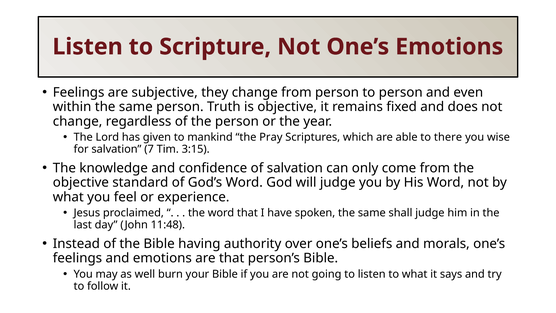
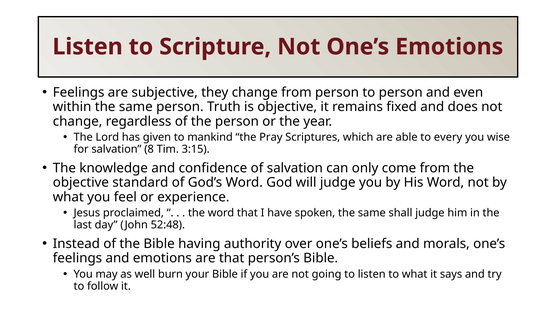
there: there -> every (448, 137)
7: 7 -> 8 (149, 149)
11:48: 11:48 -> 52:48 (168, 225)
